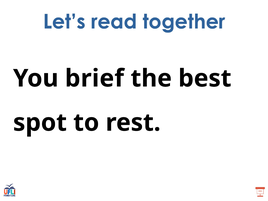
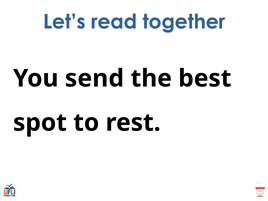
brief: brief -> send (94, 78)
